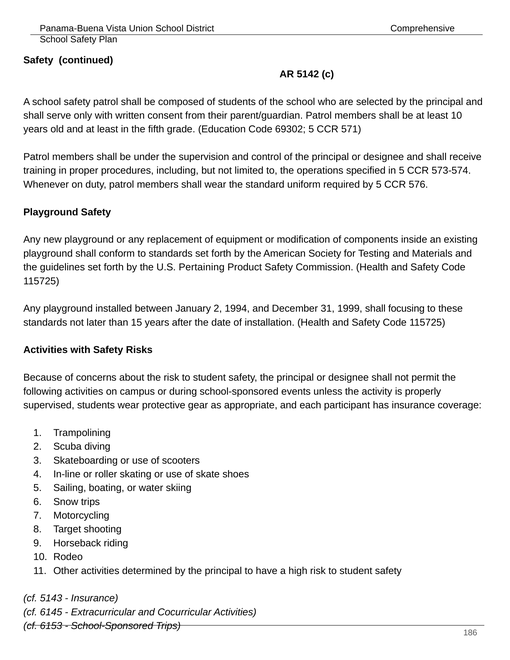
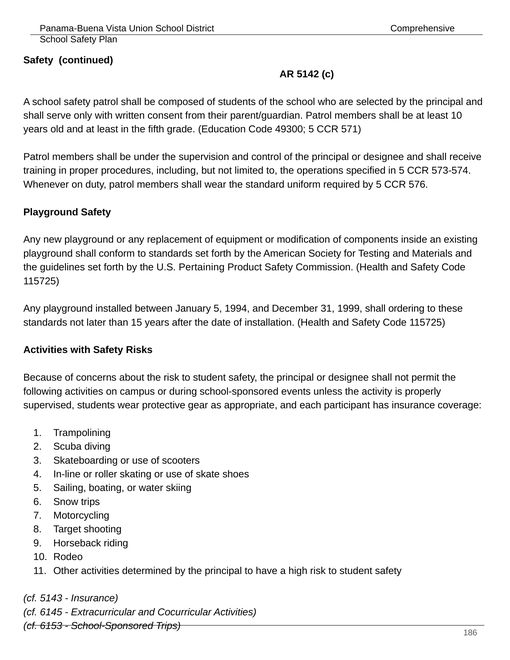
69302: 69302 -> 49300 (290, 129)
January 2: 2 -> 5 (218, 309)
focusing: focusing -> ordering (406, 309)
